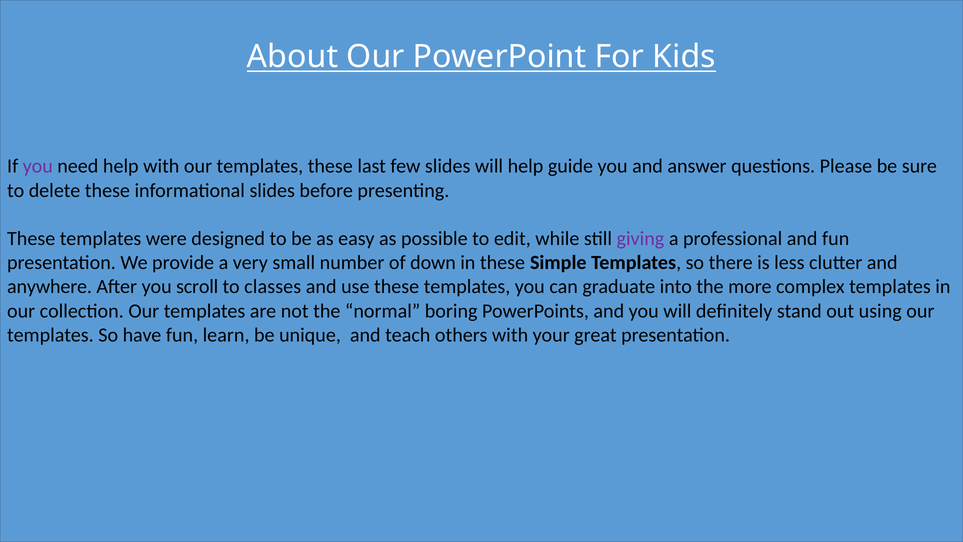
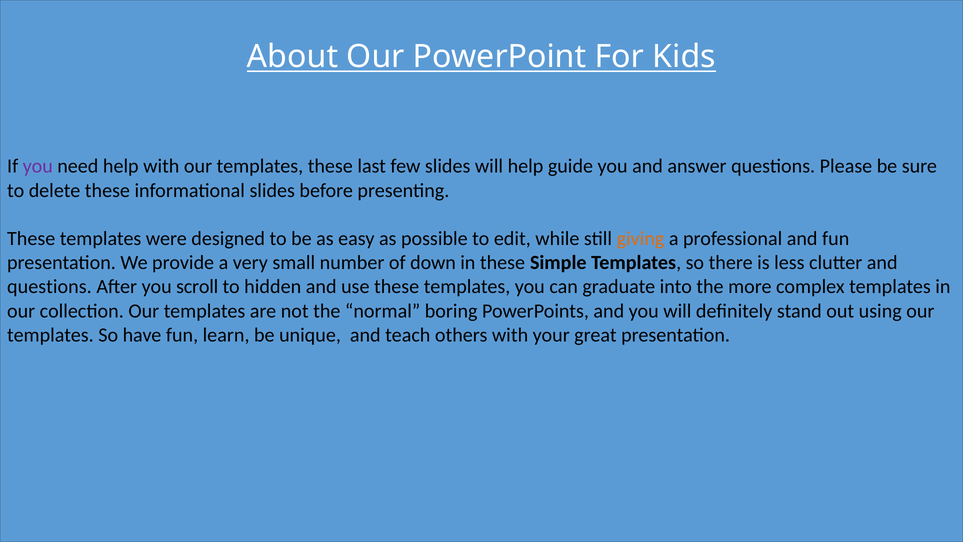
giving colour: purple -> orange (640, 239)
anywhere: anywhere -> questions (49, 287)
classes: classes -> hidden (273, 287)
